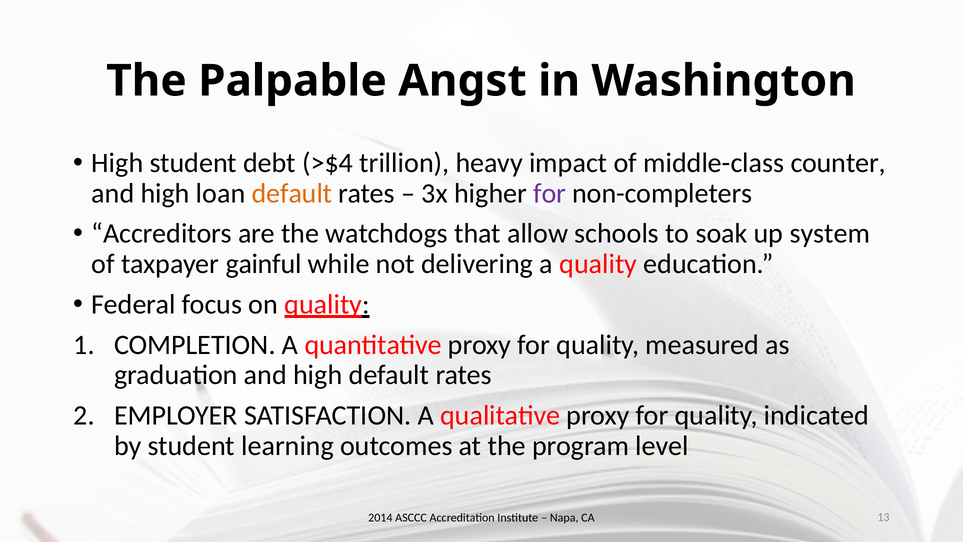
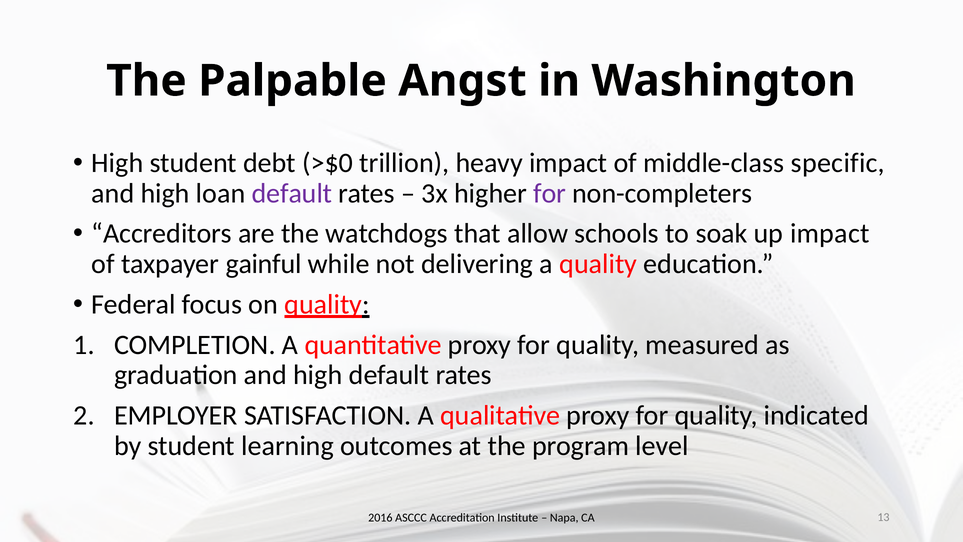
>$4: >$4 -> >$0 (328, 163)
counter: counter -> specific (838, 163)
default colour: orange -> purple (292, 193)
up system: system -> impact (830, 234)
2014: 2014 -> 2016 (380, 517)
